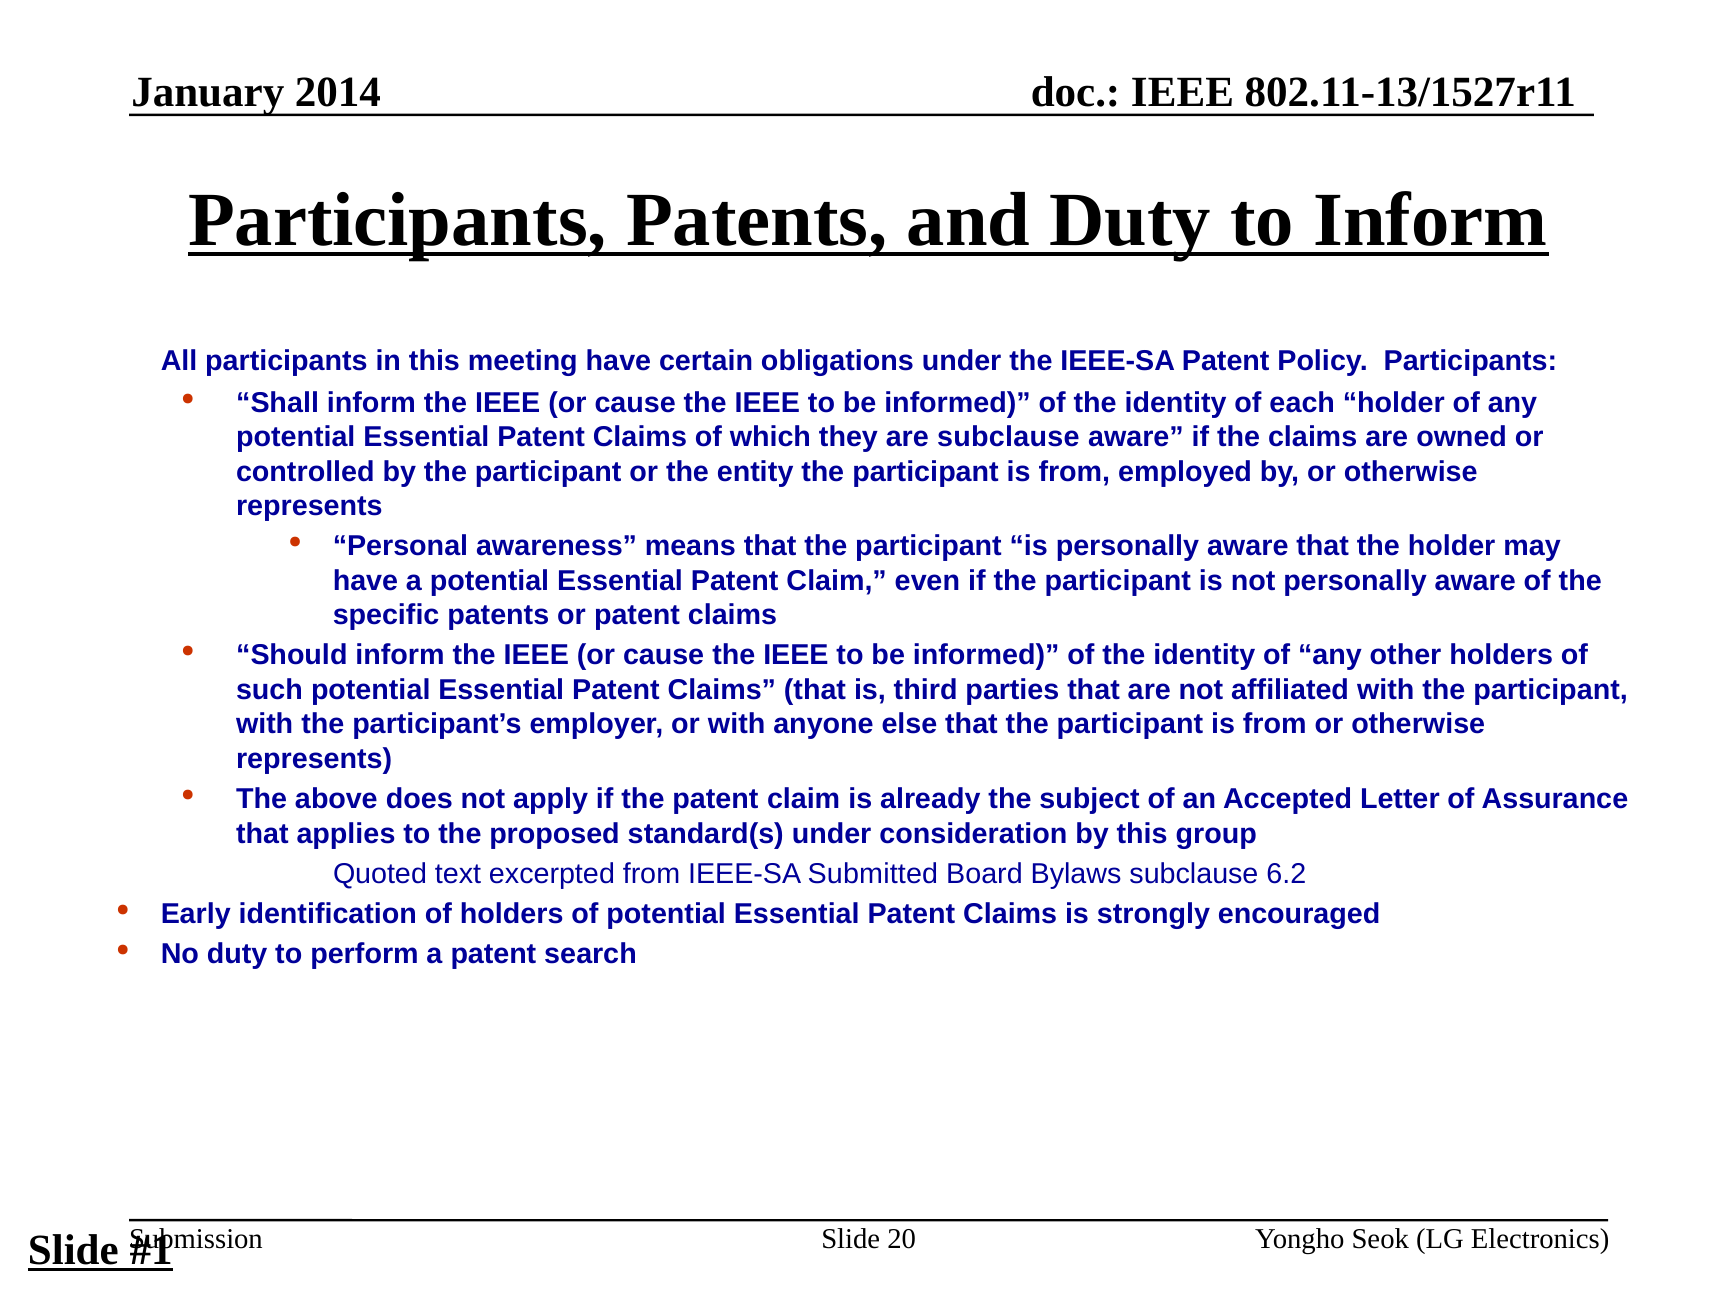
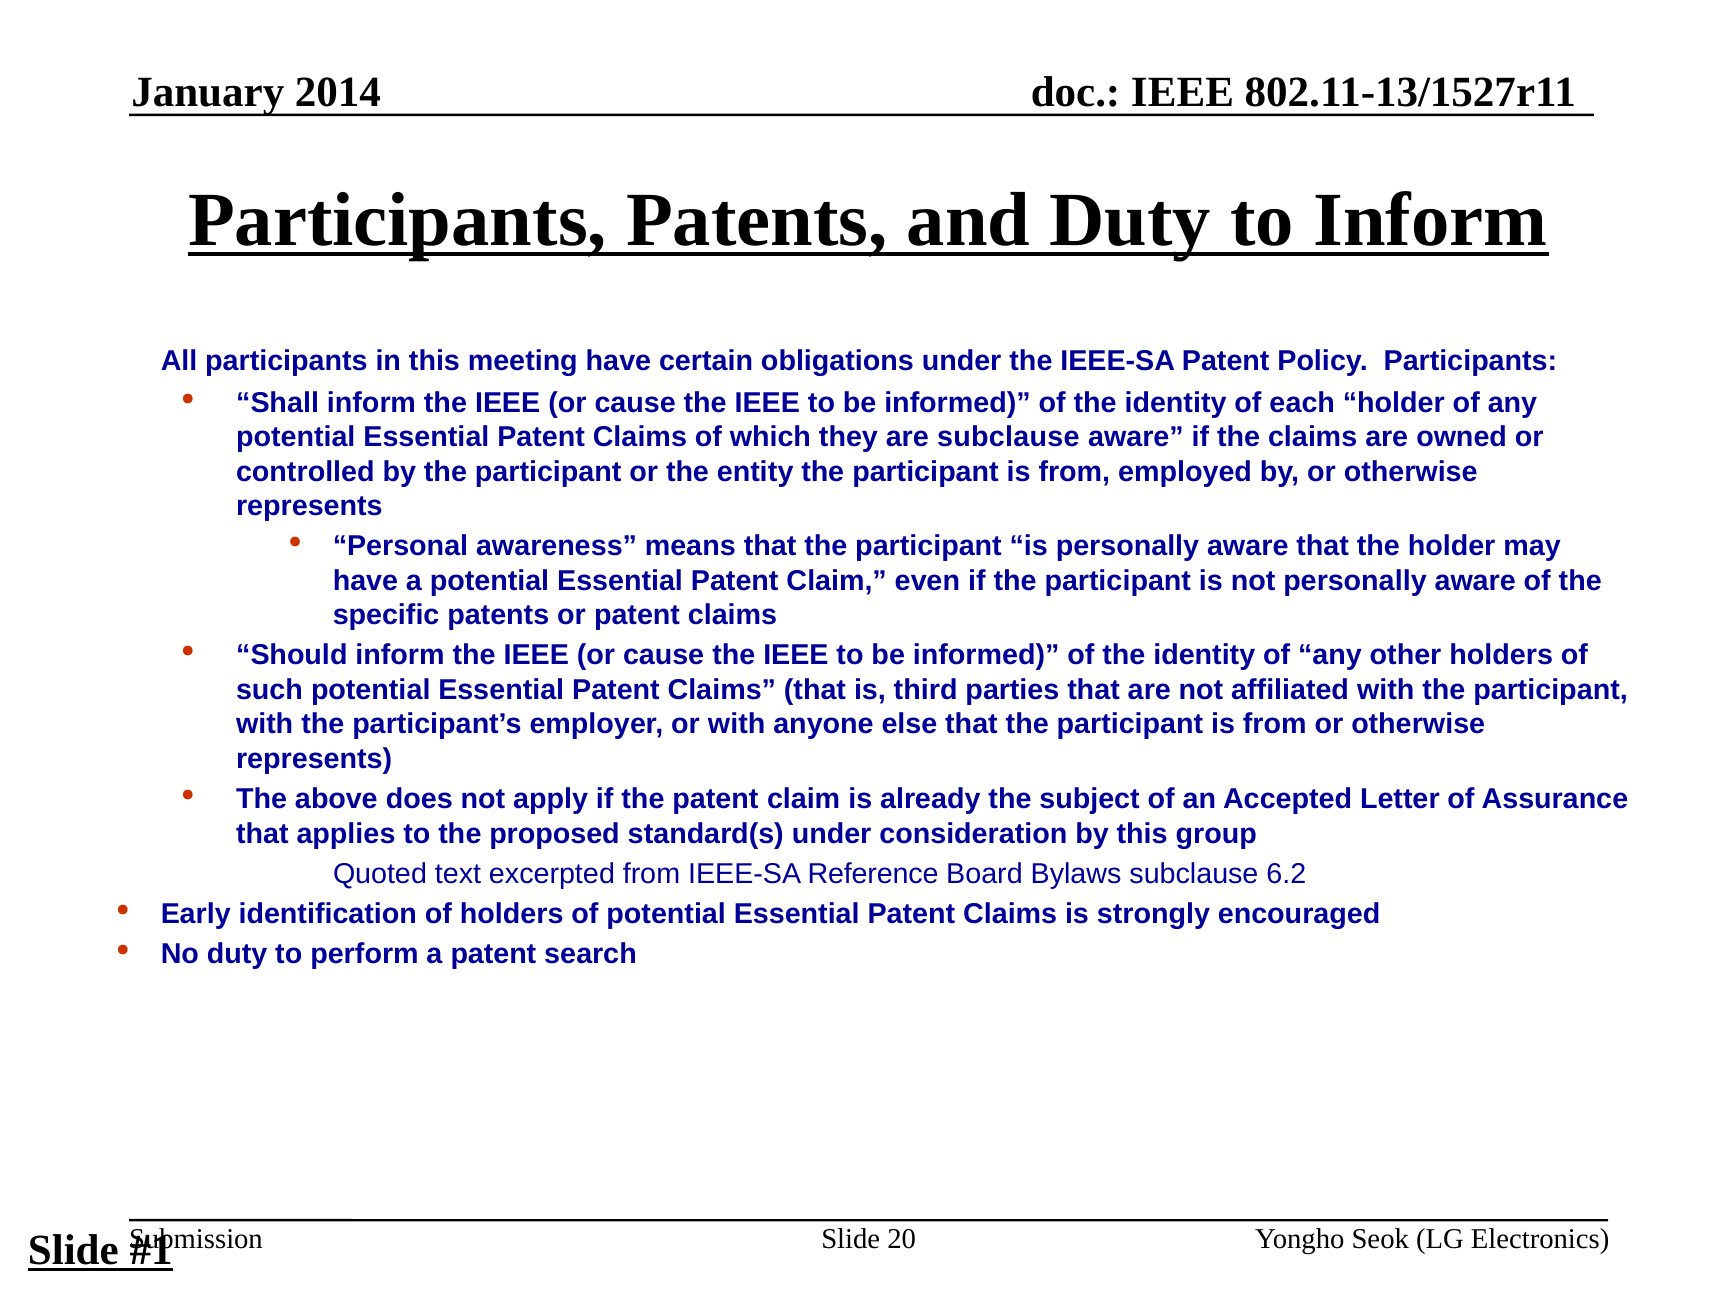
Submitted: Submitted -> Reference (873, 874)
